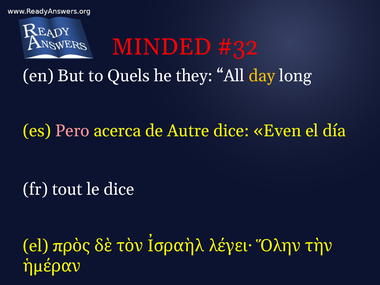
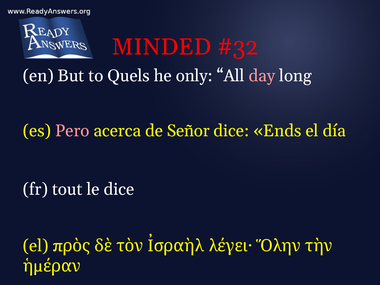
they: they -> only (194, 76)
day colour: yellow -> pink (262, 76)
Autre: Autre -> Señor (188, 131)
Even: Even -> Ends (277, 131)
